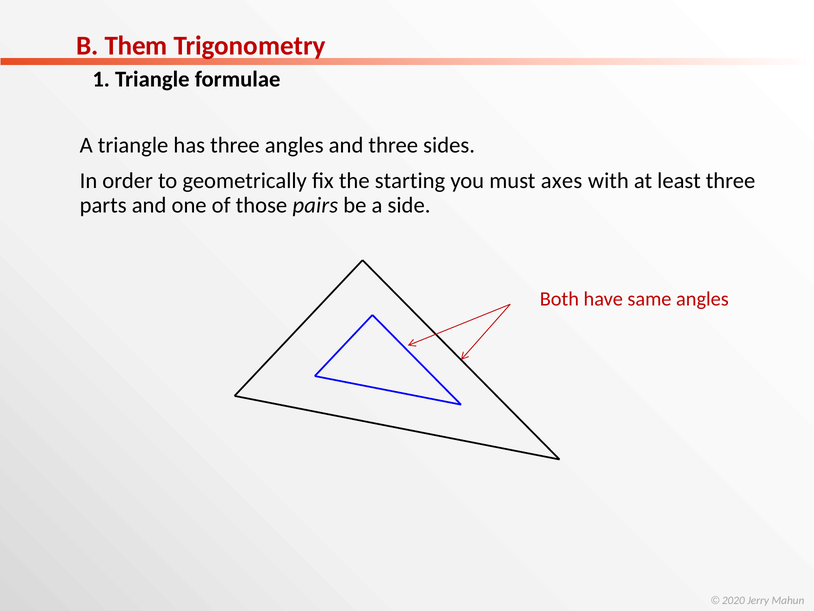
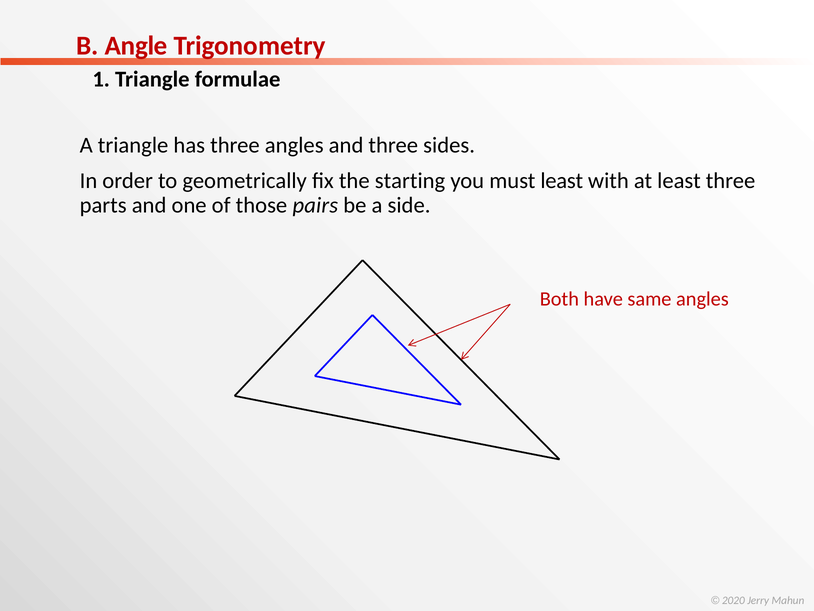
Them: Them -> Angle (136, 46)
must axes: axes -> least (562, 181)
